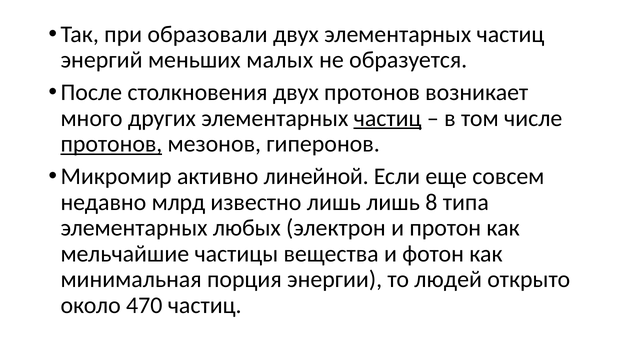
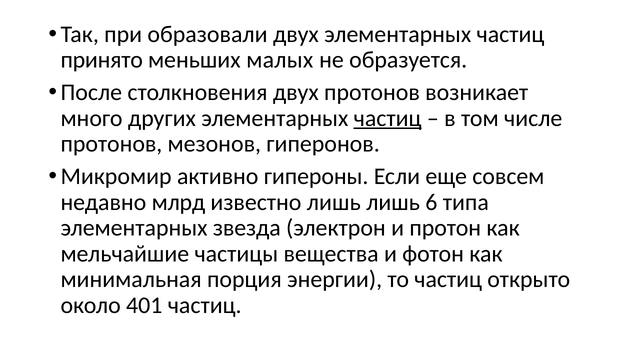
энергий: энергий -> принято (102, 60)
протонов underline: present -> none (111, 144)
линейной: линейной -> гипероны (316, 177)
8: 8 -> 6 (431, 202)
любых: любых -> звезда (247, 228)
то людей: людей -> частиц (448, 280)
470: 470 -> 401 (144, 306)
